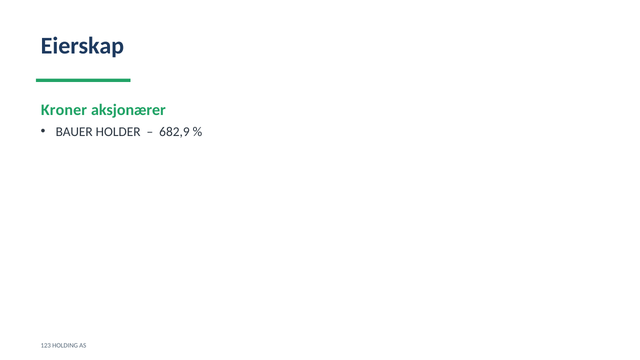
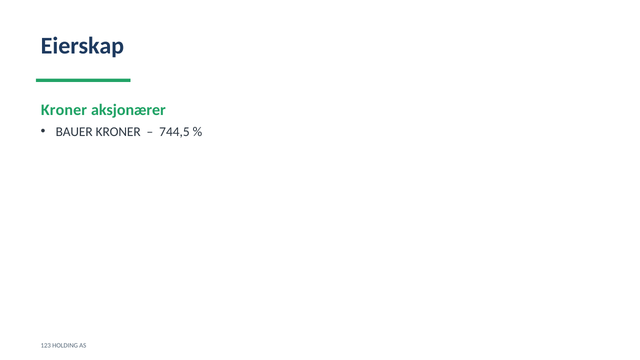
BAUER HOLDER: HOLDER -> KRONER (118, 132)
682,9: 682,9 -> 744,5 (174, 132)
